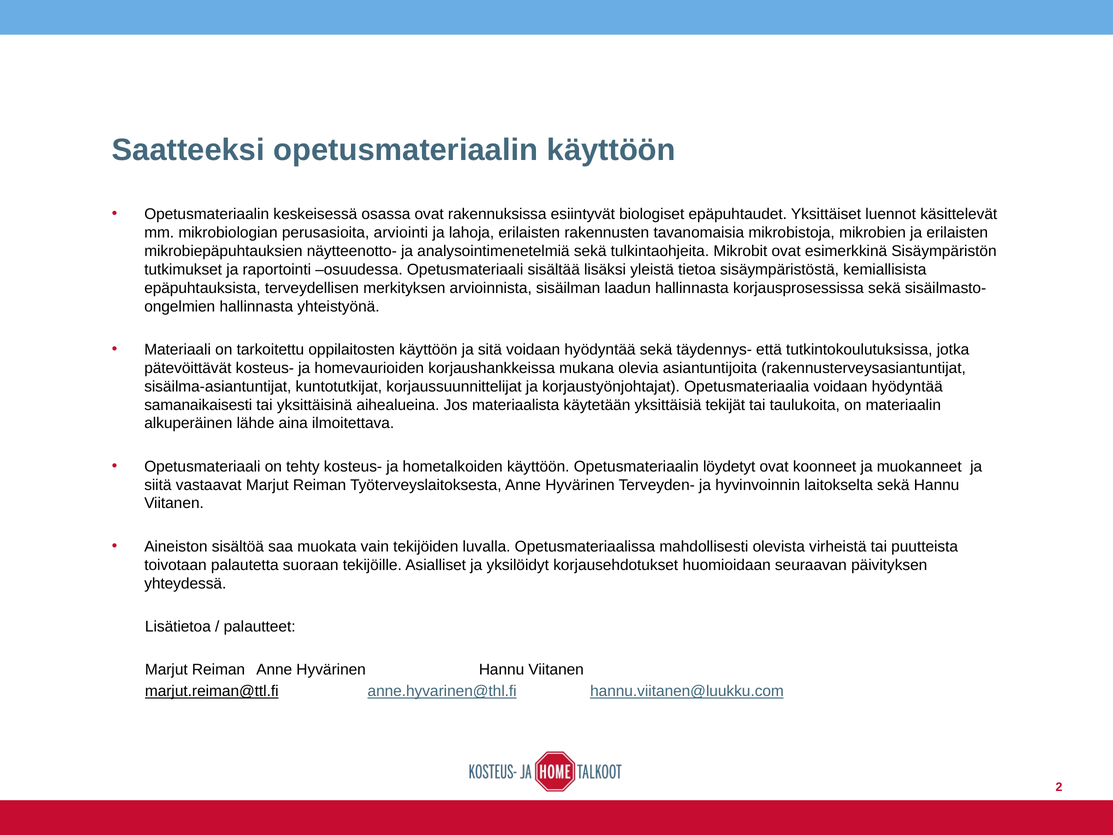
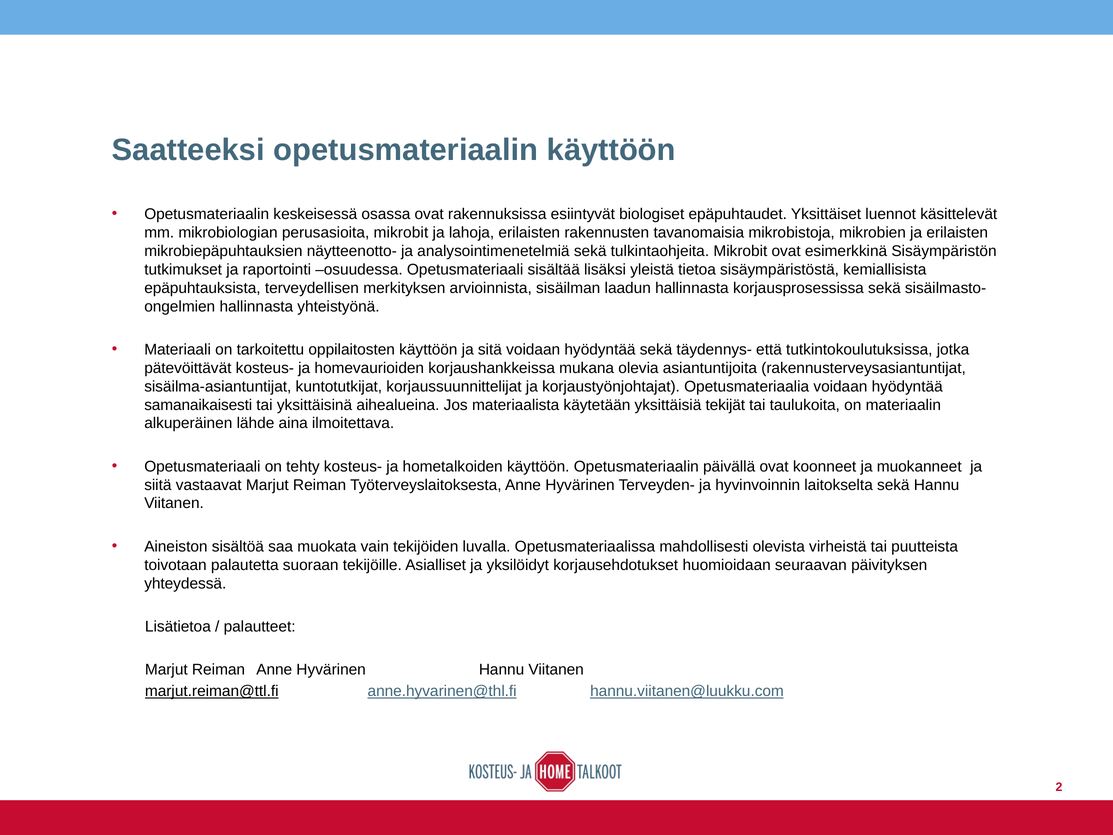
perusasioita arviointi: arviointi -> mikrobit (401, 233)
löydetyt: löydetyt -> päivällä (729, 466)
